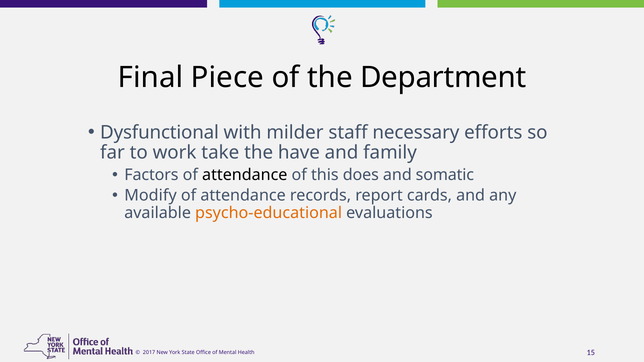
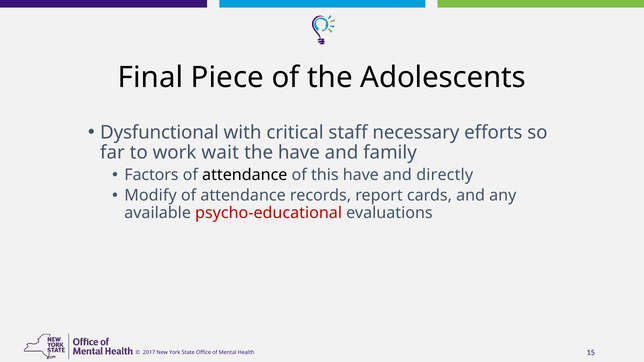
Department: Department -> Adolescents (443, 77)
milder: milder -> critical (295, 133)
take: take -> wait (220, 153)
this does: does -> have (361, 175)
somatic: somatic -> directly (445, 175)
psycho-educational colour: orange -> red (269, 213)
